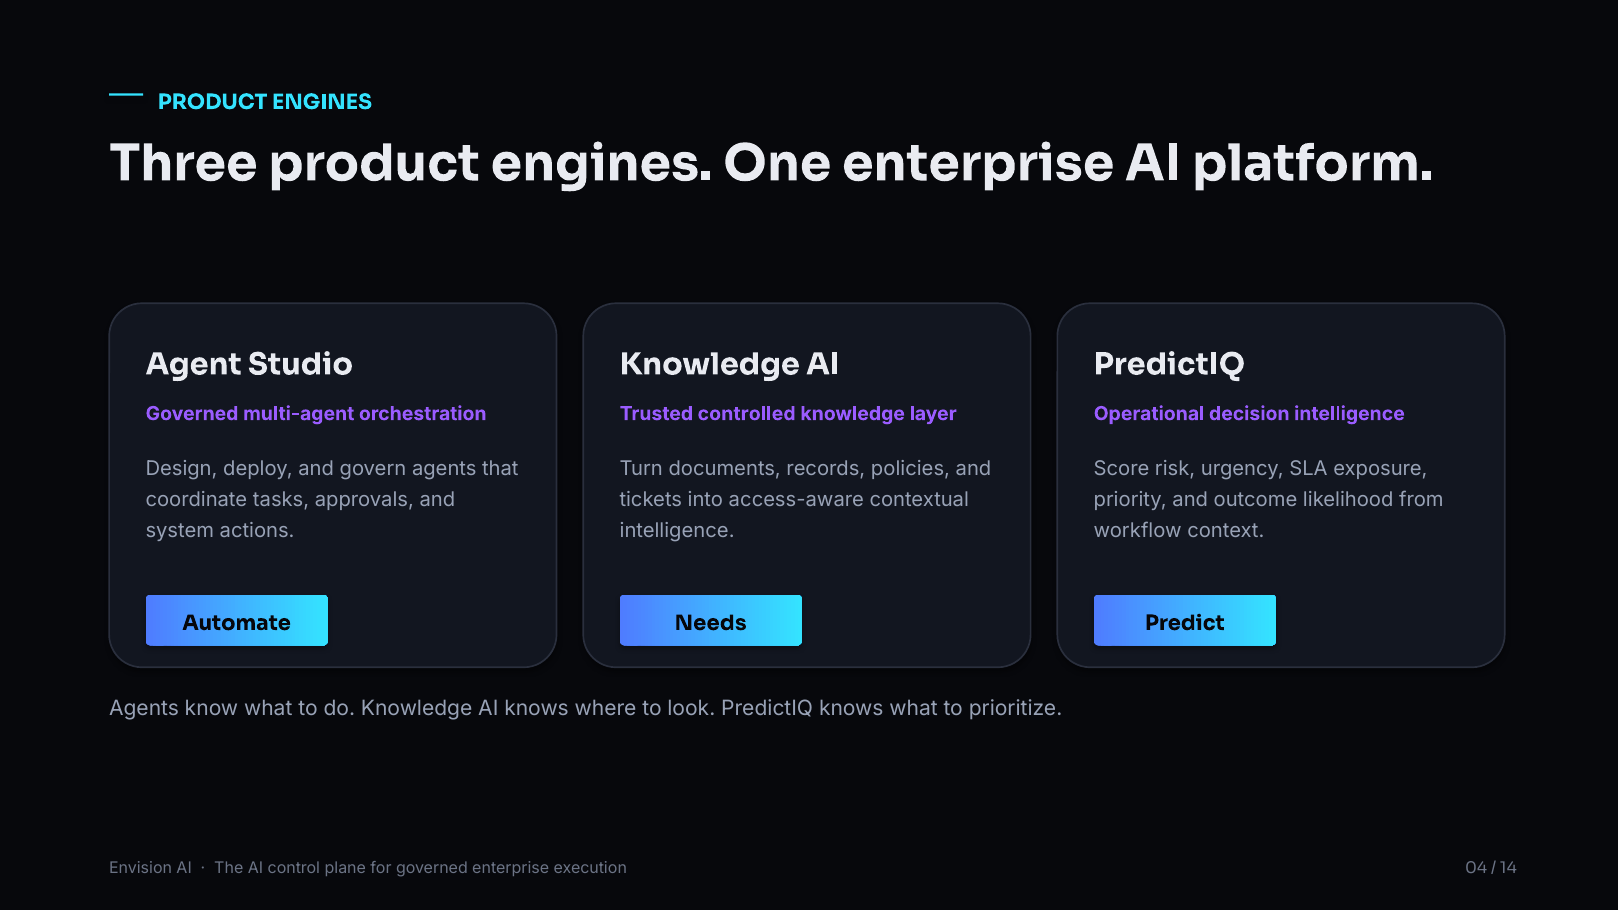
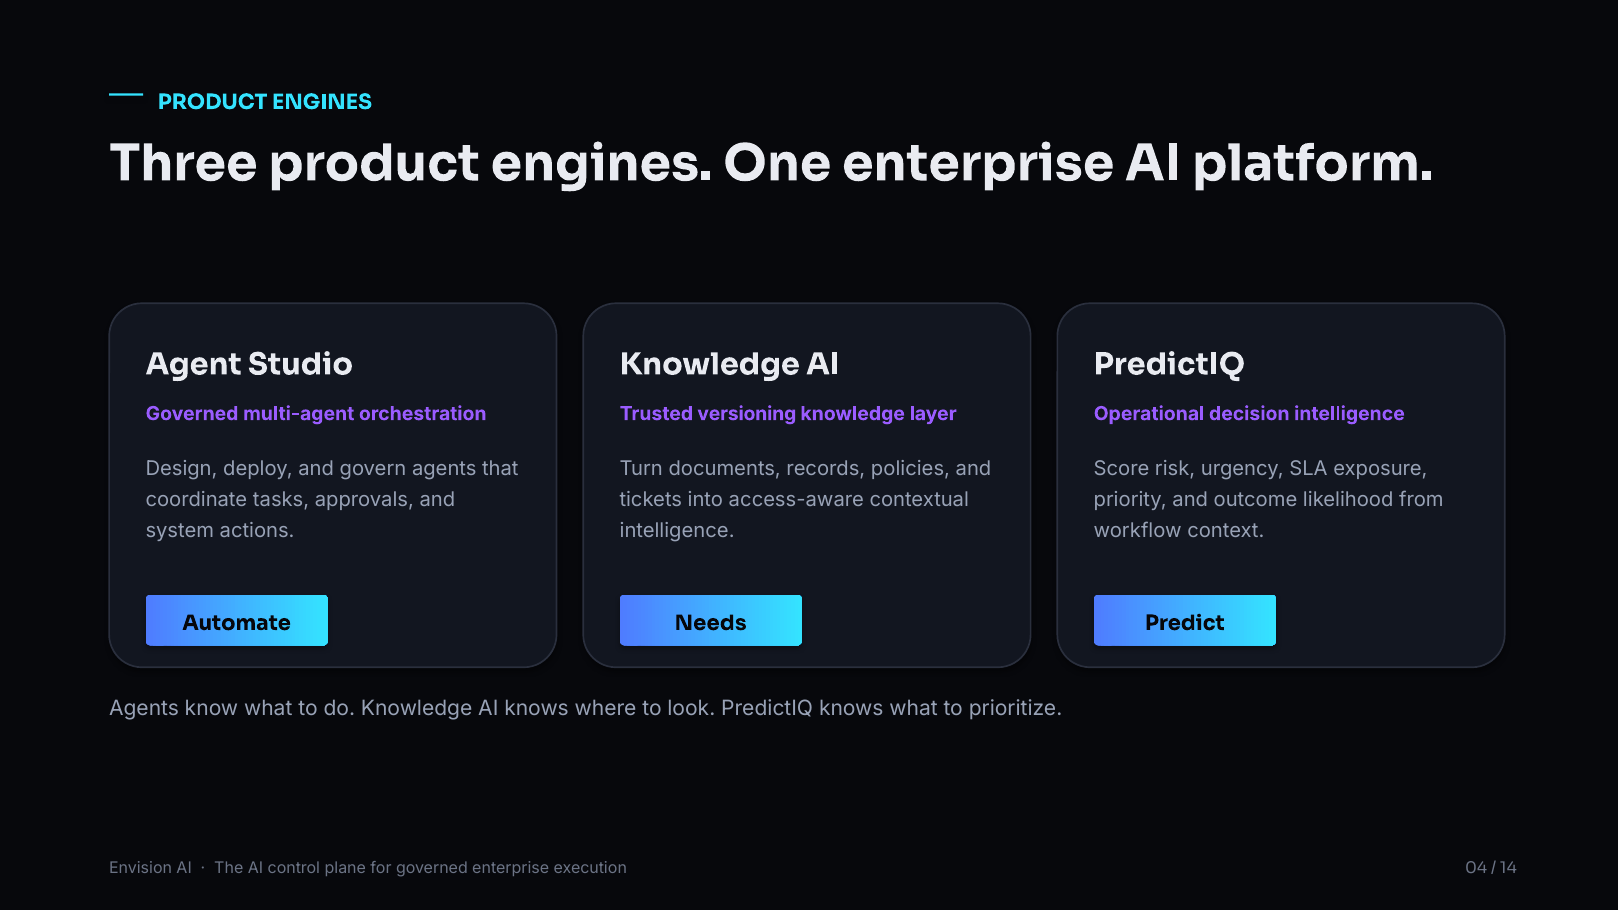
controlled: controlled -> versioning (747, 414)
